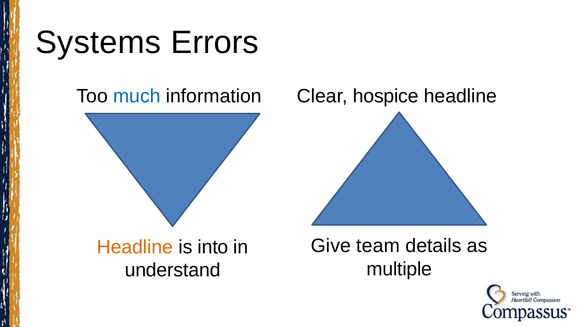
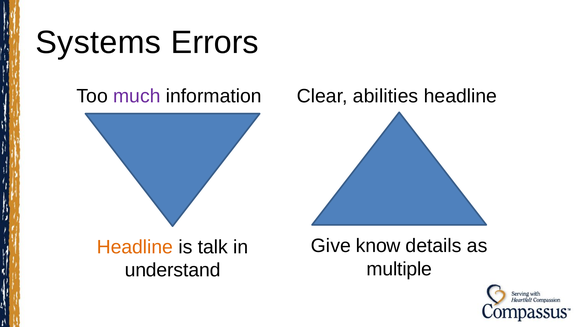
much colour: blue -> purple (137, 96)
hospice: hospice -> abilities (386, 96)
team: team -> know (378, 246)
into: into -> talk (213, 247)
